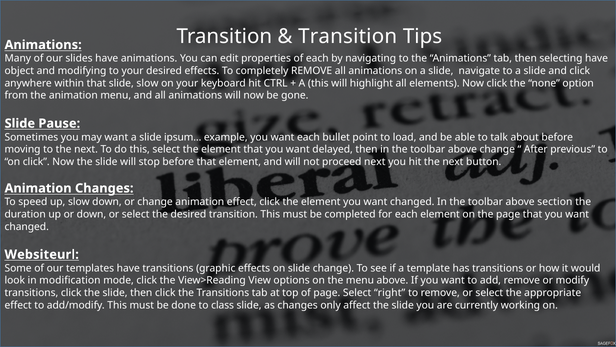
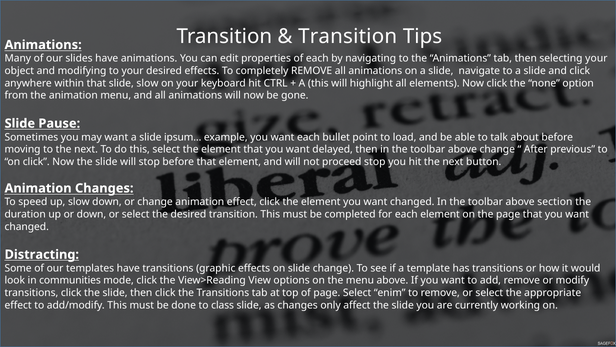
selecting have: have -> your (596, 58)
proceed next: next -> stop (375, 162)
Websiteurl: Websiteurl -> Distracting (42, 254)
modification: modification -> communities (70, 280)
right: right -> enim (390, 292)
